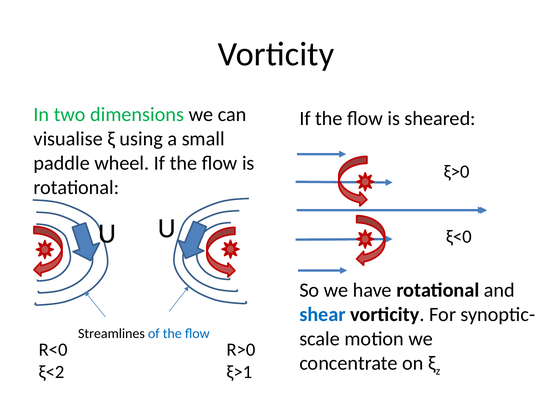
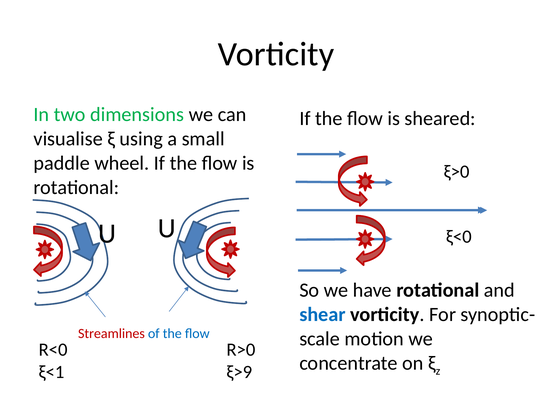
Streamlines colour: black -> red (111, 334)
ξ<2: ξ<2 -> ξ<1 (51, 372)
ξ>1: ξ>1 -> ξ>9 (239, 372)
